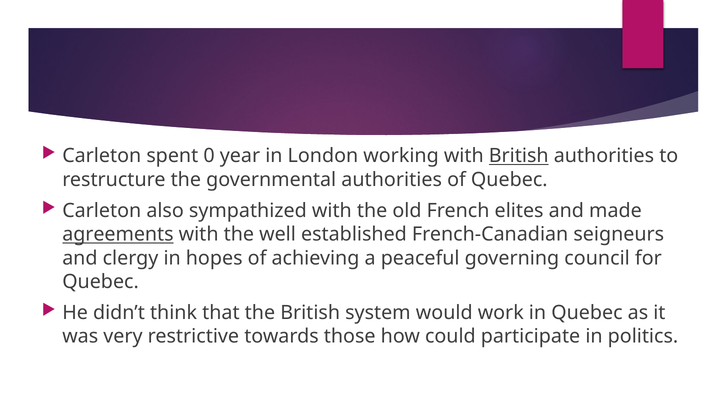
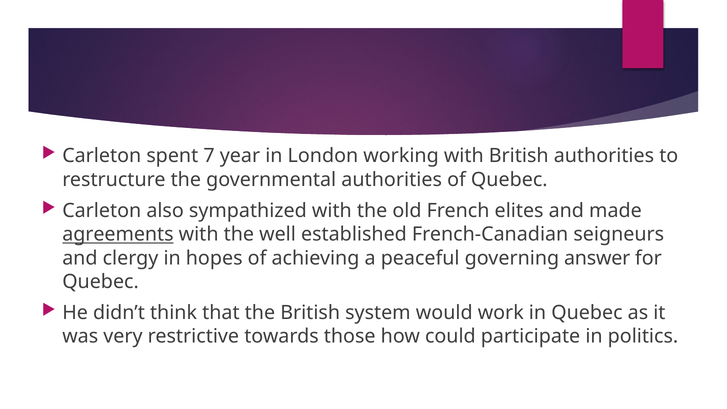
0: 0 -> 7 (209, 156)
British underline: present -> none (519, 156)
council: council -> answer (597, 258)
